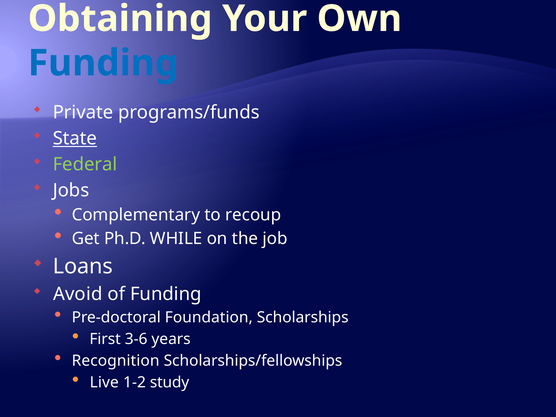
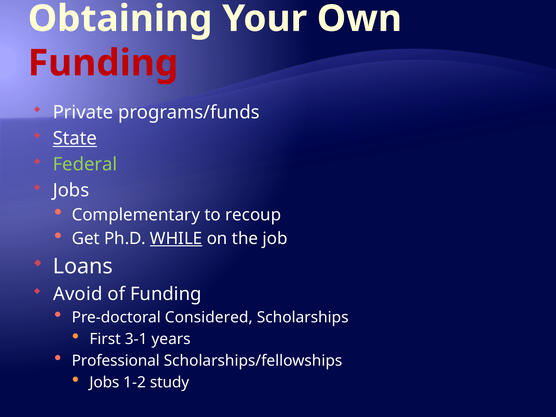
Funding colour: blue -> red (103, 63)
WHILE underline: none -> present (176, 239)
Foundation: Foundation -> Considered (209, 317)
3-6: 3-6 -> 3-1 (136, 339)
Recognition: Recognition -> Professional (116, 361)
Live: Live -> Jobs (104, 382)
